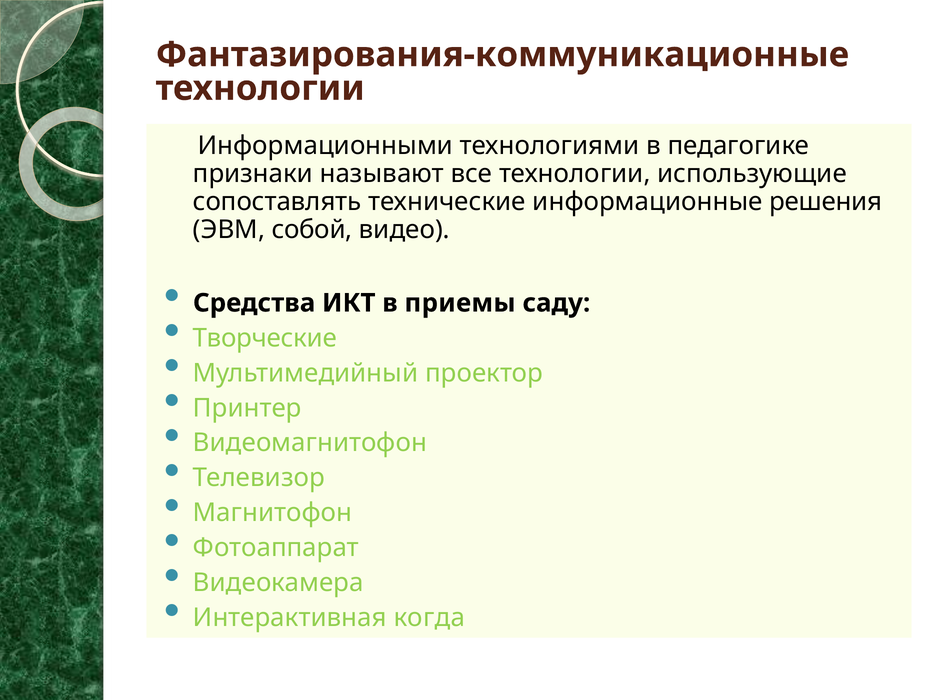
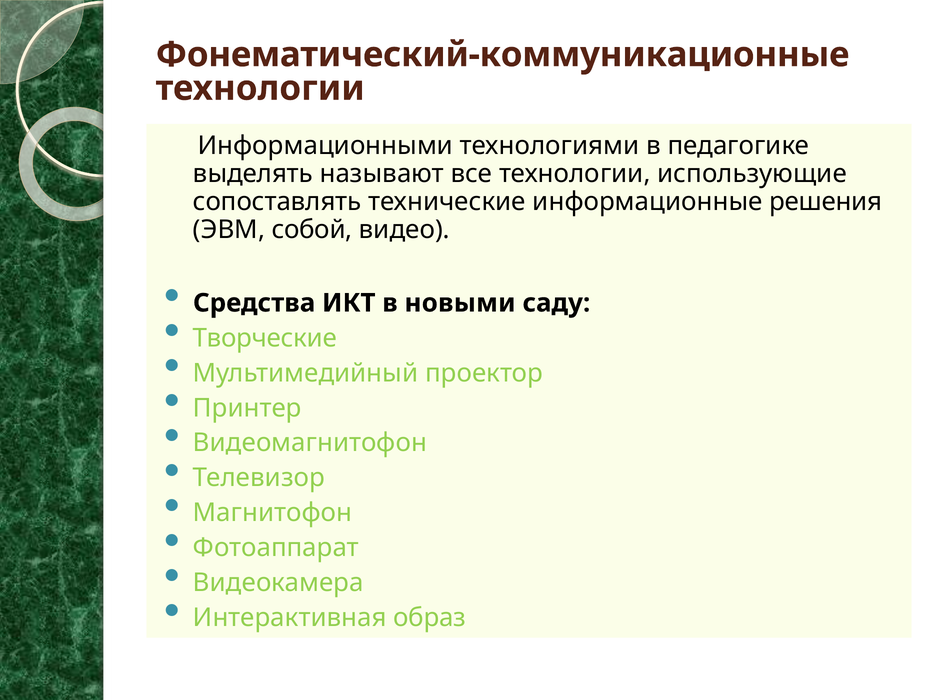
Фантазирования-коммуникационные: Фантазирования-коммуникационные -> Фонематический-коммуникационные (503, 55)
признаки: признаки -> выделять (253, 174)
приемы: приемы -> новыми (460, 303)
когда: когда -> образ (429, 618)
